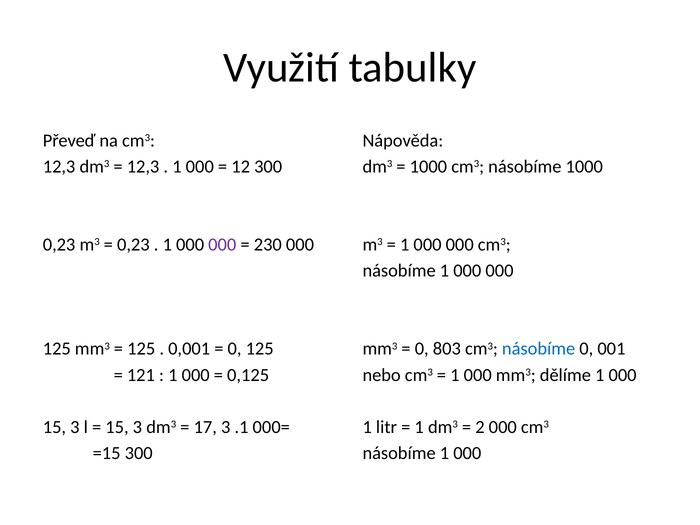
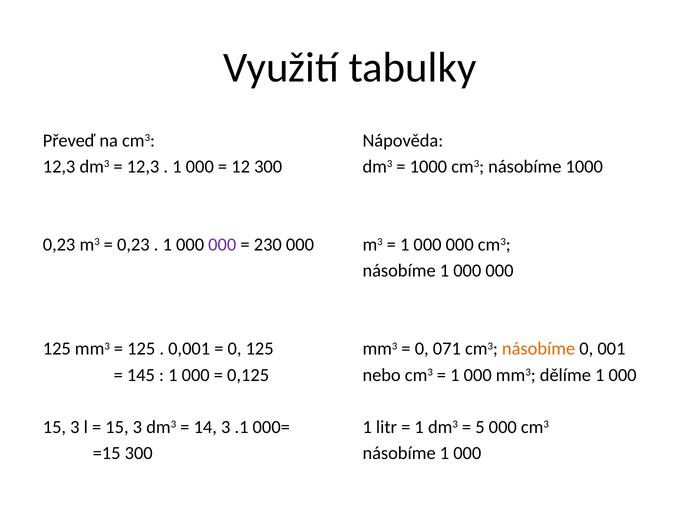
803: 803 -> 071 (447, 349)
násobíme colour: blue -> orange (539, 349)
121: 121 -> 145 (141, 375)
17: 17 -> 14 (205, 427)
2: 2 -> 5 (480, 427)
